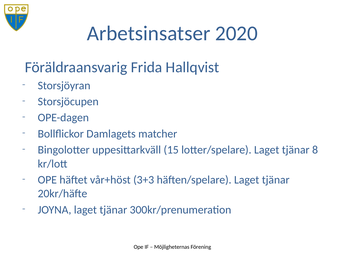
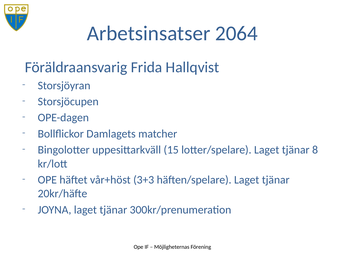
2020: 2020 -> 2064 (236, 33)
